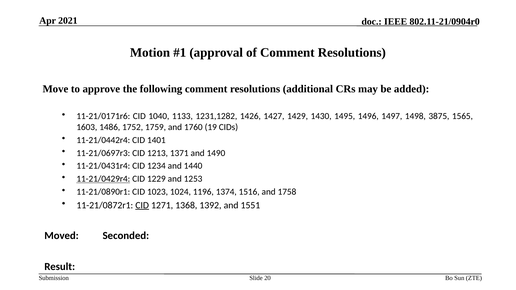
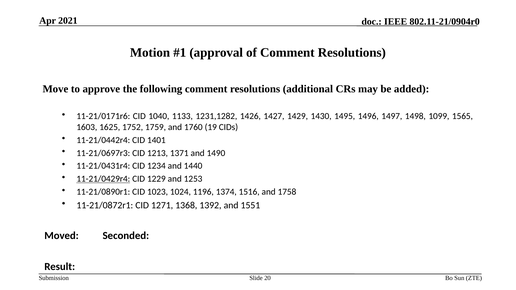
3875: 3875 -> 1099 (439, 116)
1486: 1486 -> 1625 (110, 127)
CID underline: present -> none (142, 205)
